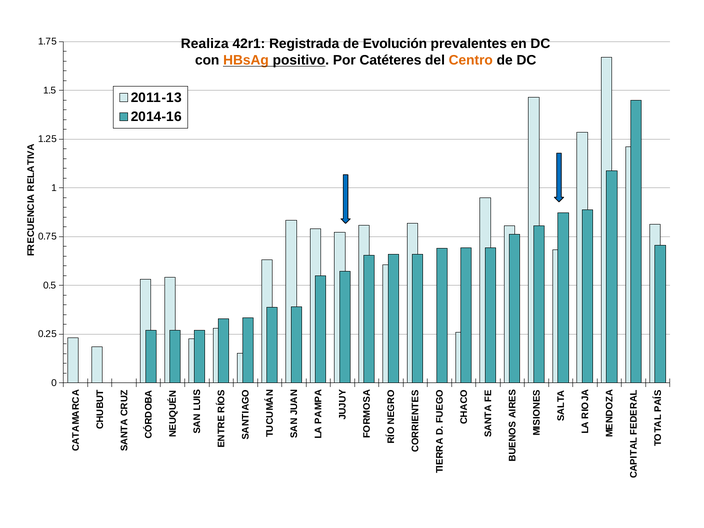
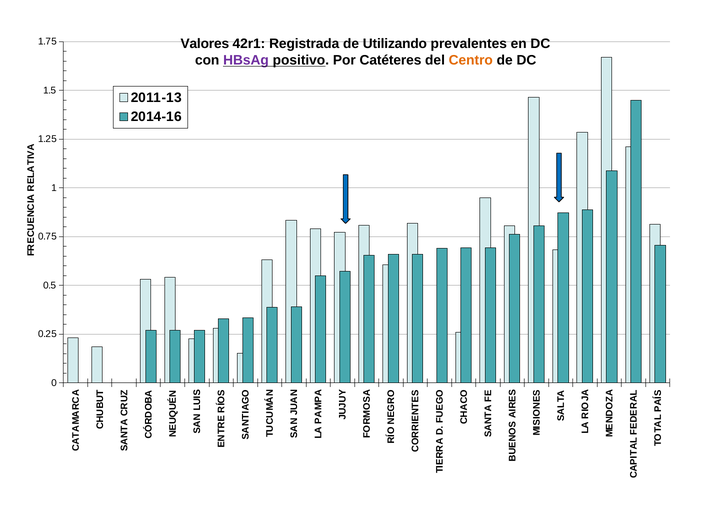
Realiza: Realiza -> Valores (205, 44)
Evolución: Evolución -> Utilizando (395, 44)
HBsAg colour: orange -> purple (246, 60)
